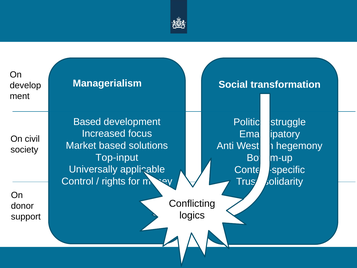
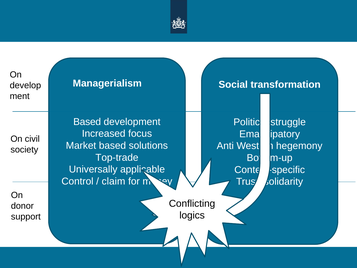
Top-input: Top-input -> Top-trade (117, 157)
rights: rights -> claim (114, 181)
